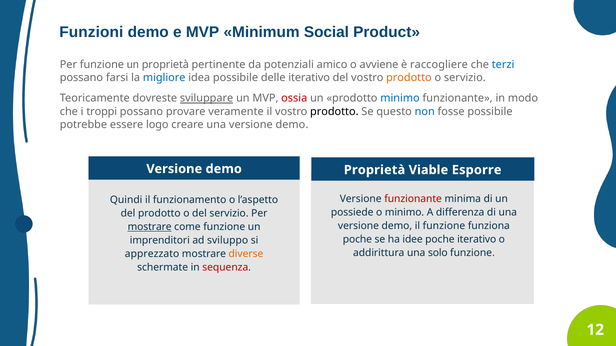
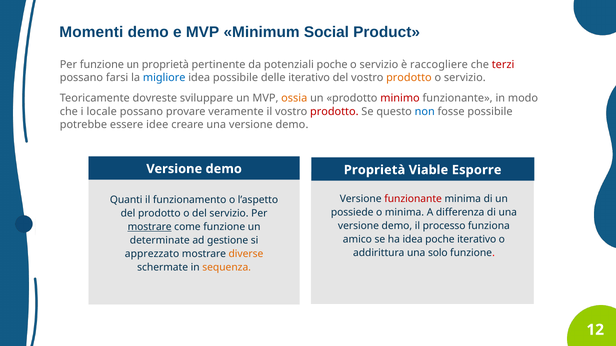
Funzioni: Funzioni -> Momenti (91, 32)
potenziali amico: amico -> poche (332, 65)
avviene: avviene -> servizio (379, 65)
terzi colour: blue -> red (503, 65)
sviluppare underline: present -> none (207, 98)
ossia colour: red -> orange (294, 98)
minimo colour: blue -> red (400, 98)
troppi: troppi -> locale (102, 112)
prodotto colour: black -> red (334, 112)
logo: logo -> idee (157, 125)
Quindi: Quindi -> Quanti (126, 200)
o minimo: minimo -> minima (404, 213)
il funzione: funzione -> processo (444, 226)
poche: poche -> amico (357, 240)
ha idee: idee -> idea (413, 240)
imprenditori: imprenditori -> determinate (160, 241)
sviluppo: sviluppo -> gestione (228, 241)
sequenza colour: red -> orange (227, 268)
